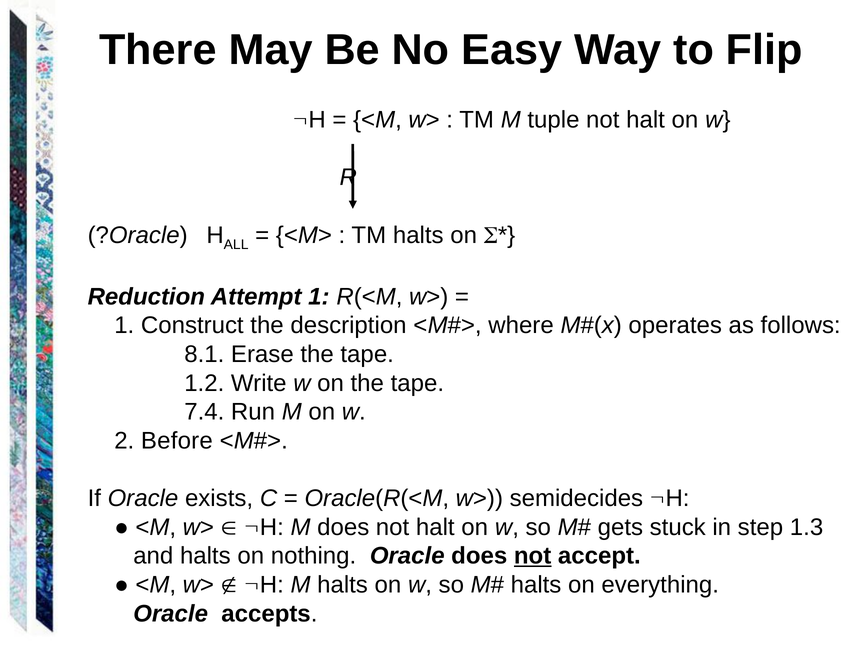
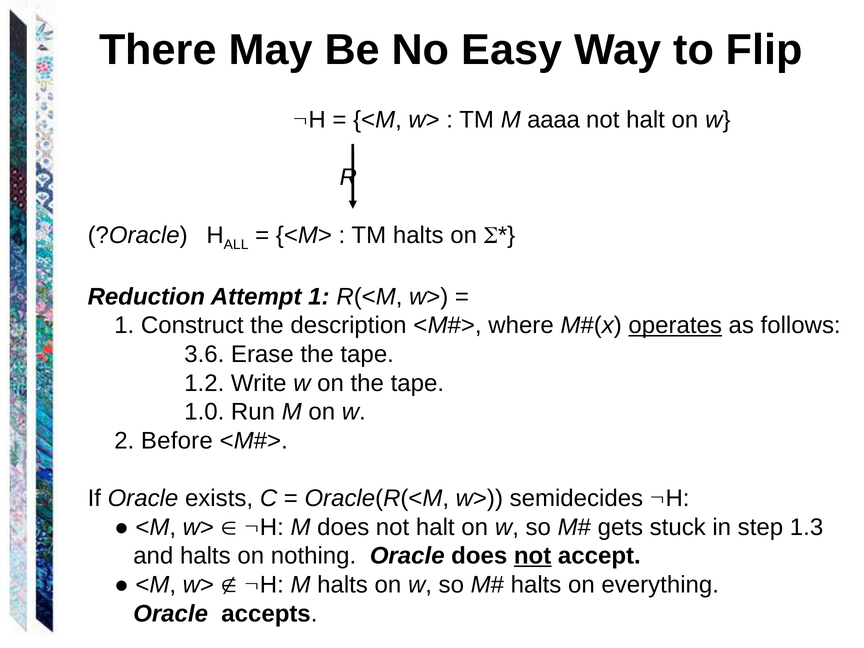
tuple: tuple -> aaaa (554, 120)
operates underline: none -> present (675, 326)
8.1: 8.1 -> 3.6 (204, 354)
7.4: 7.4 -> 1.0 (204, 412)
